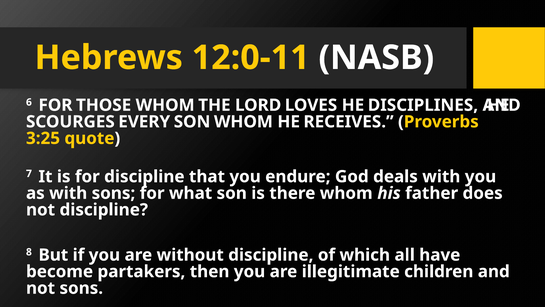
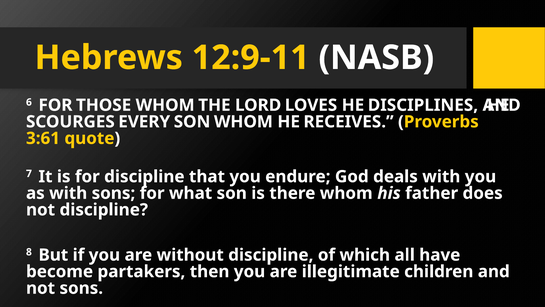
12:0-11: 12:0-11 -> 12:9-11 (251, 58)
3:25: 3:25 -> 3:61 (43, 138)
